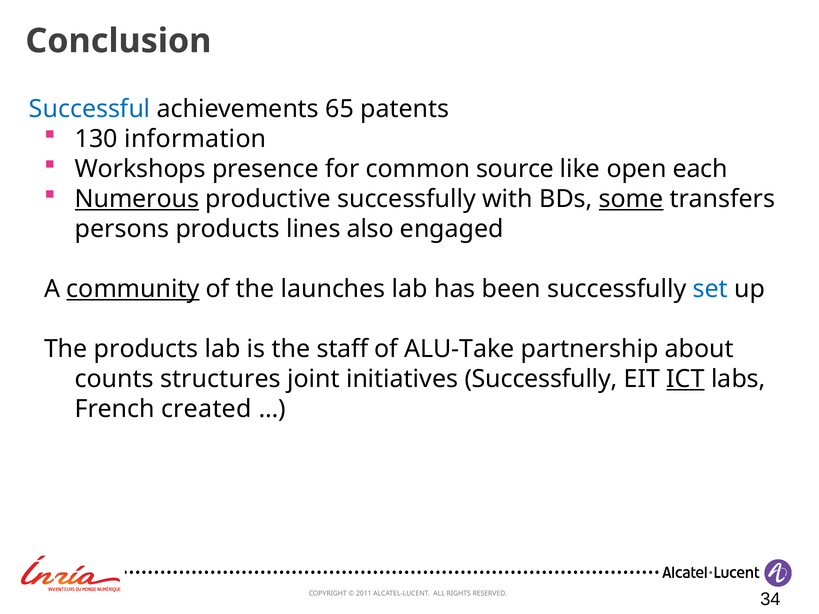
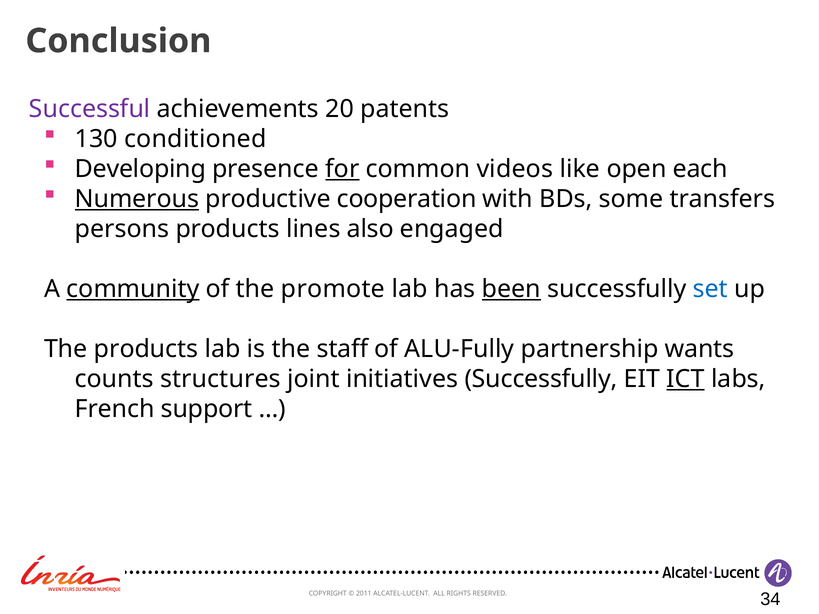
Successful colour: blue -> purple (90, 109)
65: 65 -> 20 (340, 109)
information: information -> conditioned (195, 139)
Workshops: Workshops -> Developing (140, 169)
for underline: none -> present (342, 169)
source: source -> videos (515, 169)
productive successfully: successfully -> cooperation (407, 199)
some underline: present -> none (631, 199)
launches: launches -> promote (333, 289)
been underline: none -> present (511, 289)
ALU-Take: ALU-Take -> ALU-Fully (459, 349)
about: about -> wants (699, 349)
created: created -> support (207, 409)
